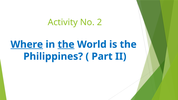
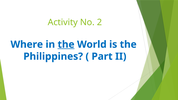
Where underline: present -> none (27, 45)
